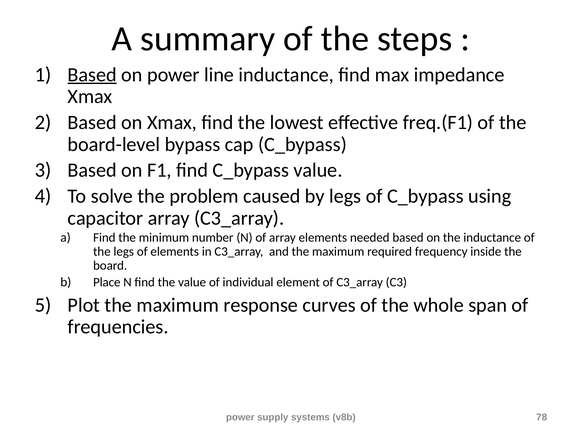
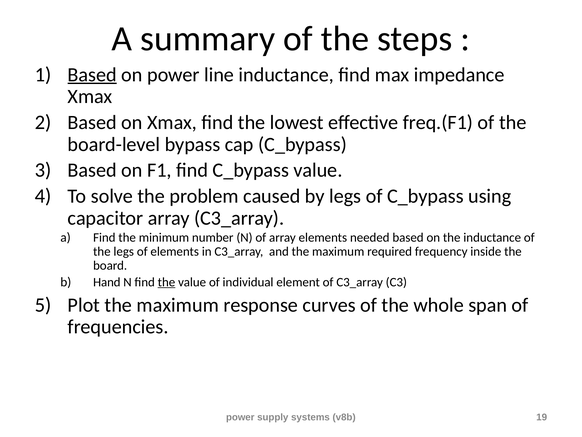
Place: Place -> Hand (107, 282)
the underline: none -> present (166, 282)
78: 78 -> 19 (542, 417)
